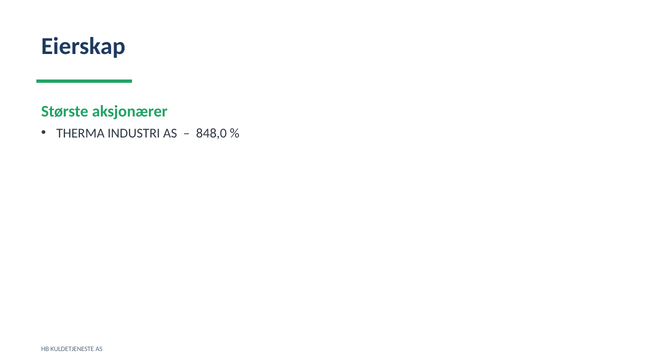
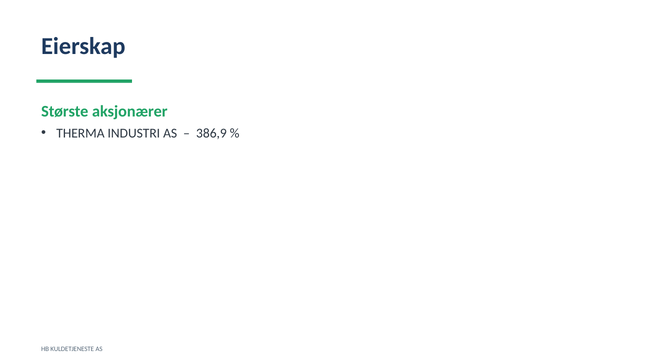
848,0: 848,0 -> 386,9 (211, 133)
